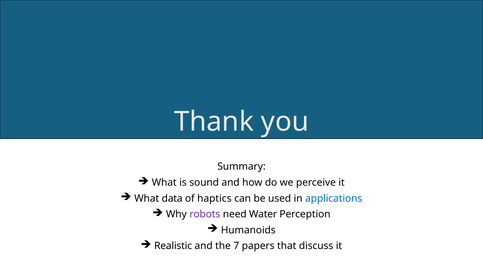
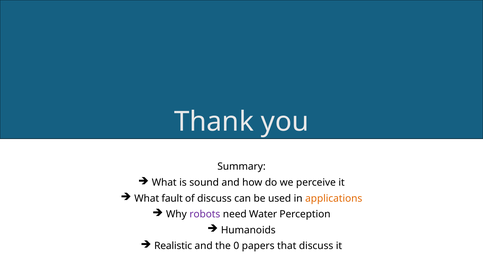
data: data -> fault (172, 199)
of haptics: haptics -> discuss (214, 199)
applications colour: blue -> orange (334, 199)
7: 7 -> 0 (236, 247)
